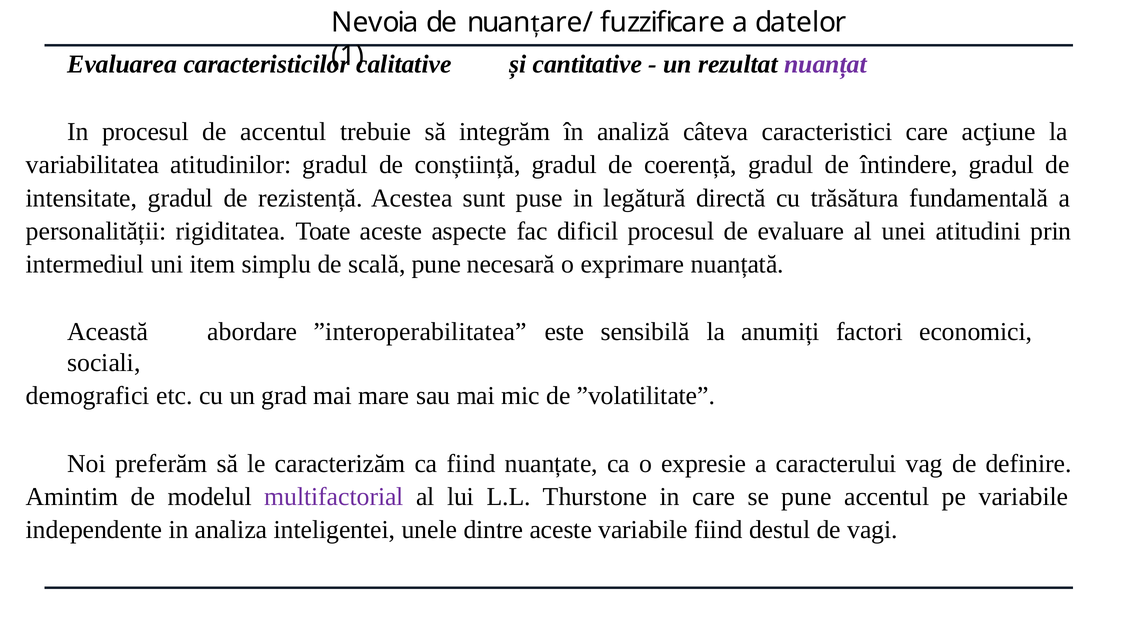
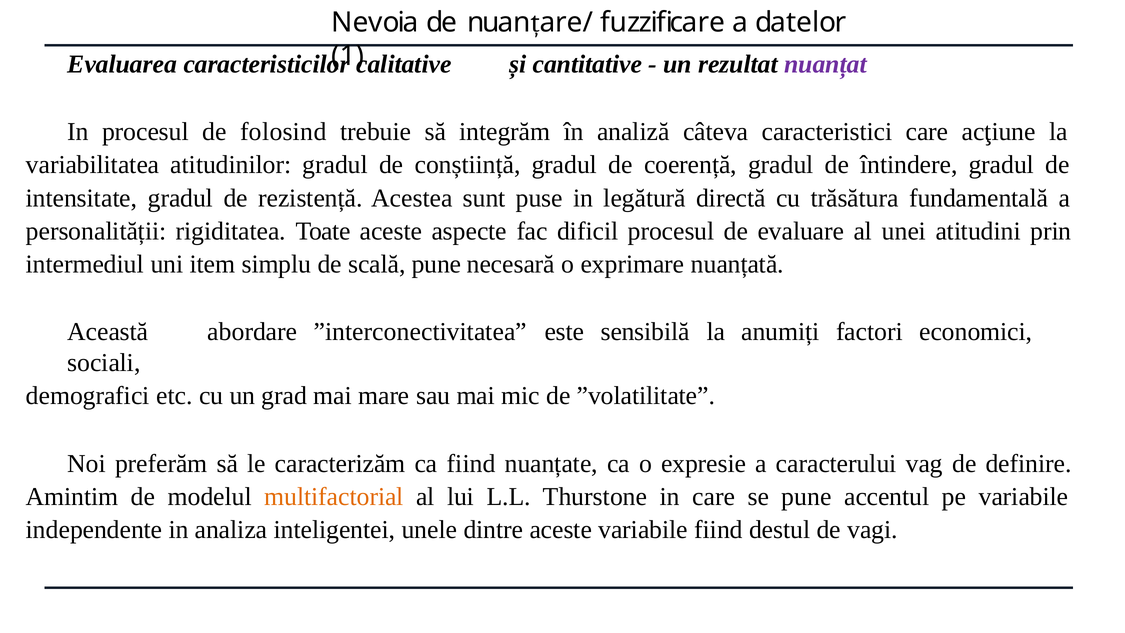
de accentul: accentul -> folosind (283, 132)
”interoperabilitatea: ”interoperabilitatea -> ”interconectivitatea (420, 332)
multifactorial colour: purple -> orange (334, 497)
